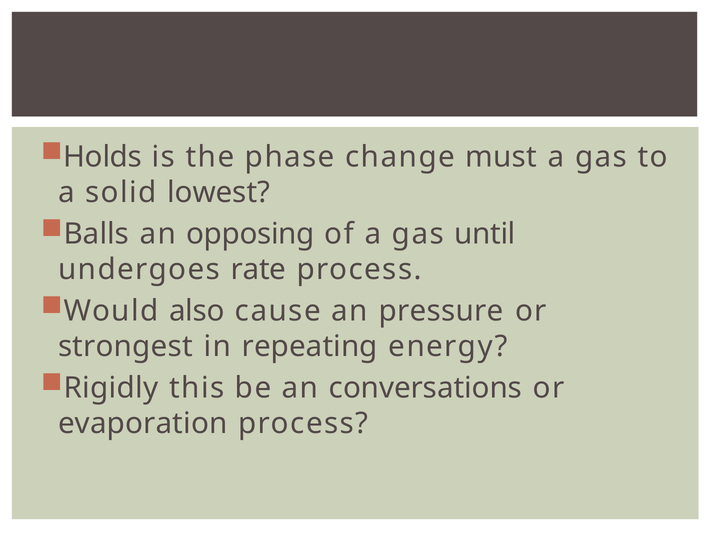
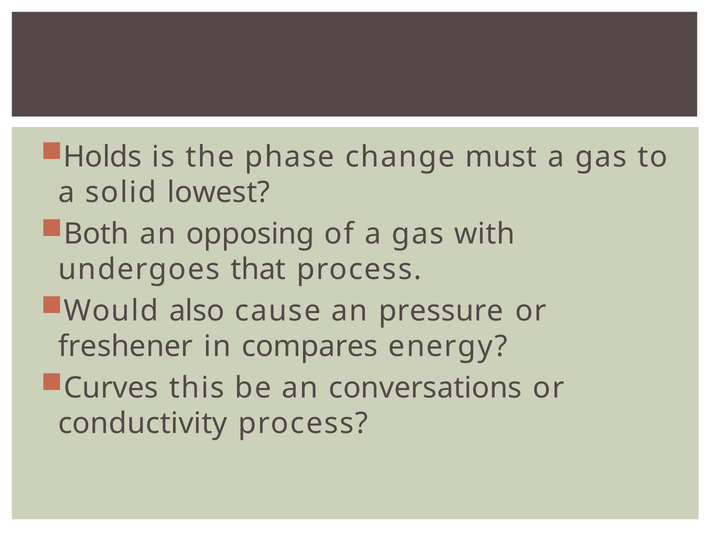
Balls: Balls -> Both (96, 234)
until: until -> with (485, 234)
rate: rate -> that (258, 270)
strongest: strongest -> freshener (126, 347)
repeating: repeating -> compares (310, 347)
Rigidly: Rigidly -> Curves (111, 388)
evaporation: evaporation -> conductivity (143, 424)
